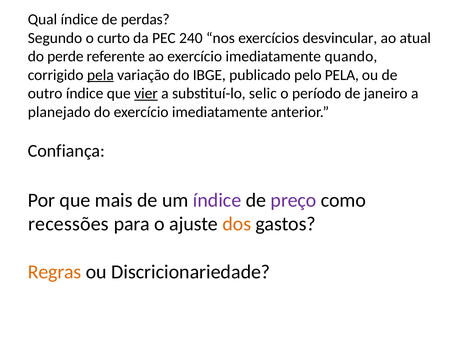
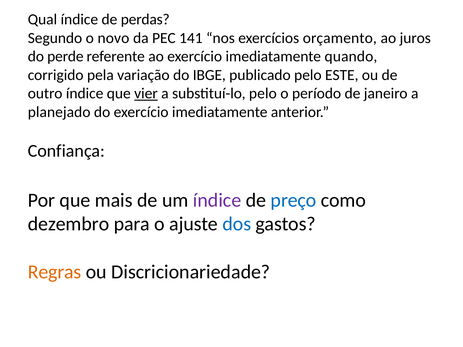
curto: curto -> novo (113, 38)
240: 240 -> 141 (191, 38)
desvincular: desvincular -> orçamento (340, 38)
atual: atual -> juros (415, 38)
pela underline: present -> none (100, 75)
pelo PELA: PELA -> ESTE (342, 75)
substituí-lo selic: selic -> pelo (263, 94)
preço colour: purple -> blue (294, 200)
recessões: recessões -> dezembro (69, 224)
dos colour: orange -> blue (237, 224)
